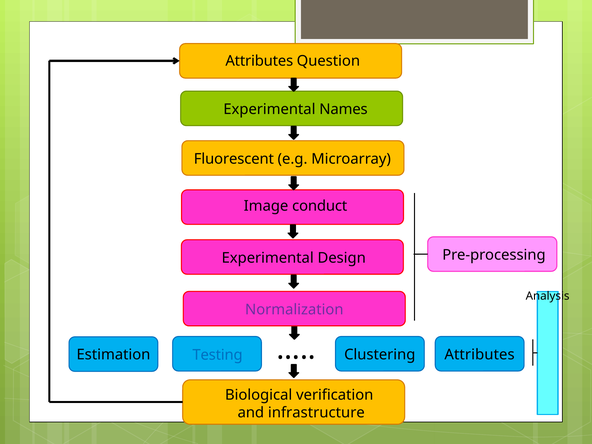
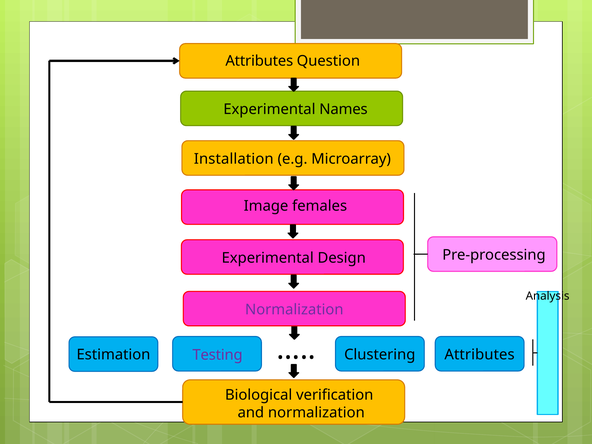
Fluorescent: Fluorescent -> Installation (234, 159)
conduct: conduct -> females (320, 206)
Testing colour: blue -> purple (218, 355)
and infrastructure: infrastructure -> normalization (316, 413)
